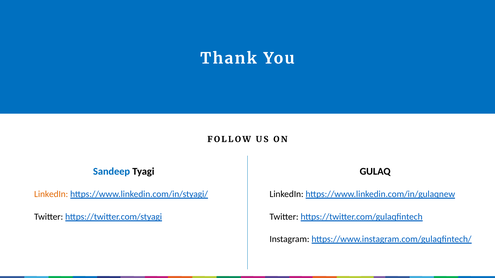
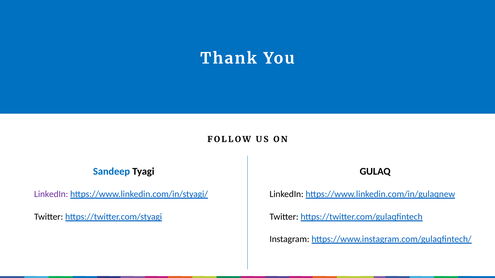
LinkedIn colour: orange -> purple (51, 195)
